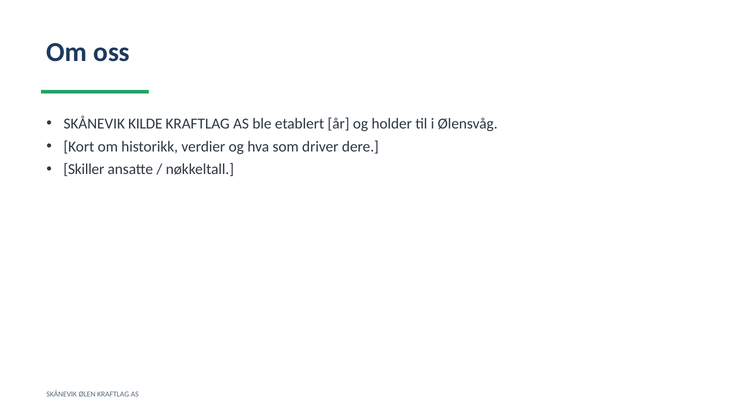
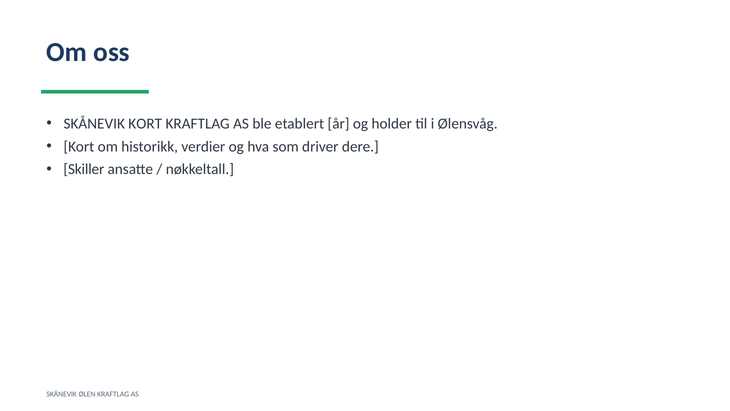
SKÅNEVIK KILDE: KILDE -> KORT (145, 124)
